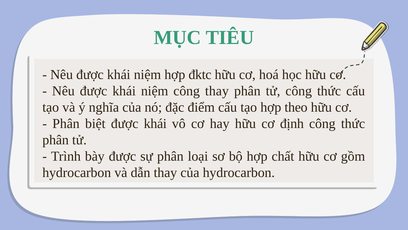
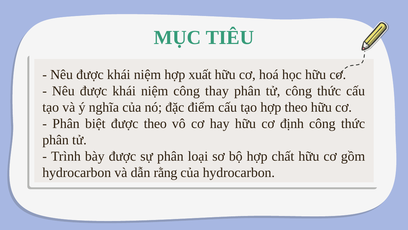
đktc: đktc -> xuất (200, 74)
biệt được khái: khái -> theo (155, 123)
dẫn thay: thay -> rằng (165, 172)
